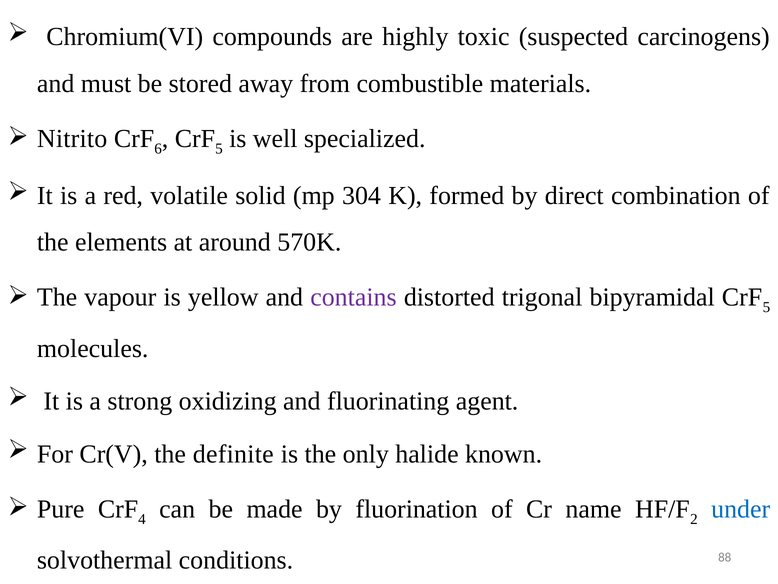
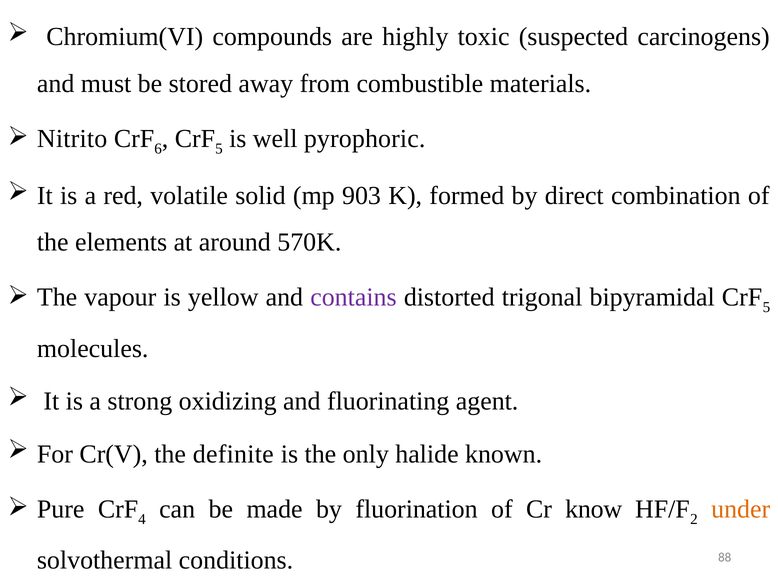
specialized: specialized -> pyrophoric (365, 138)
304: 304 -> 903 (361, 196)
name: name -> know (594, 509)
under colour: blue -> orange (741, 509)
